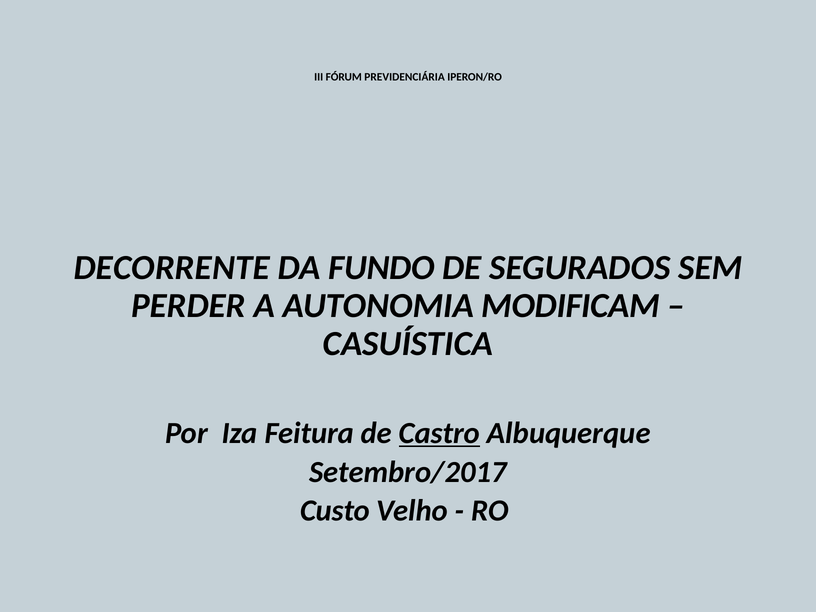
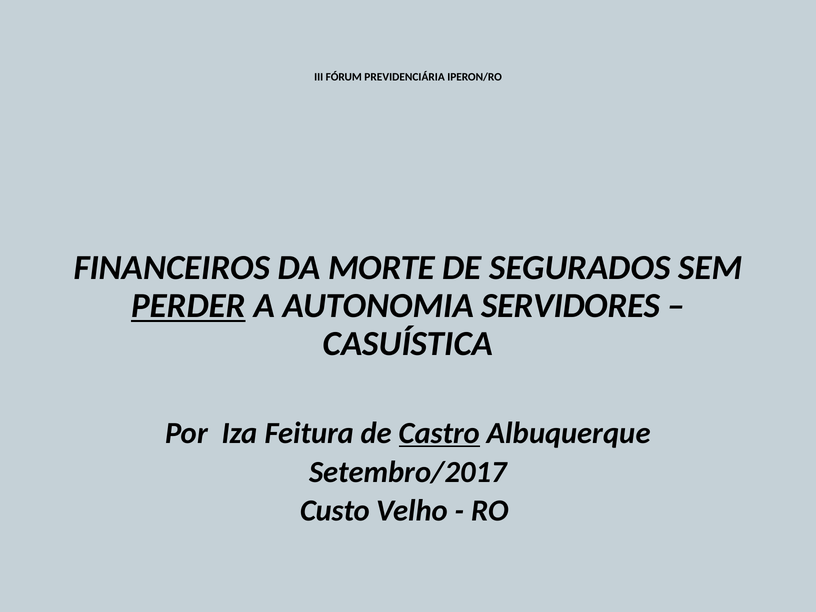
DECORRENTE: DECORRENTE -> FINANCEIROS (172, 268)
FUNDO: FUNDO -> MORTE (382, 268)
PERDER underline: none -> present (188, 306)
MODIFICAM: MODIFICAM -> SERVIDORES (571, 306)
